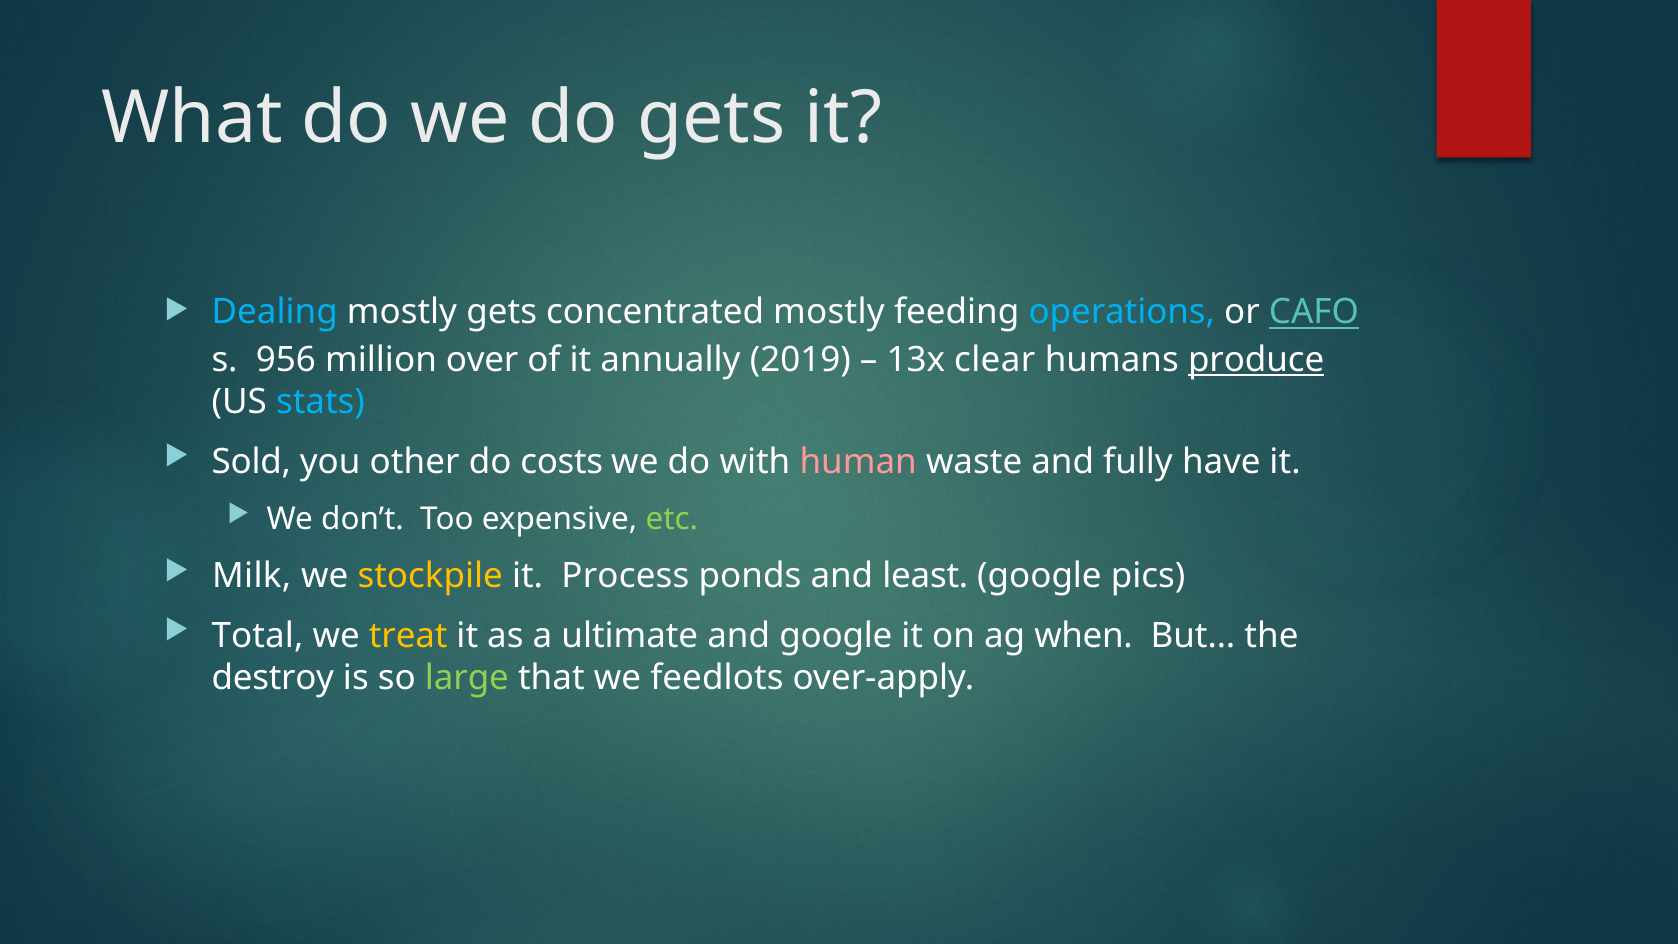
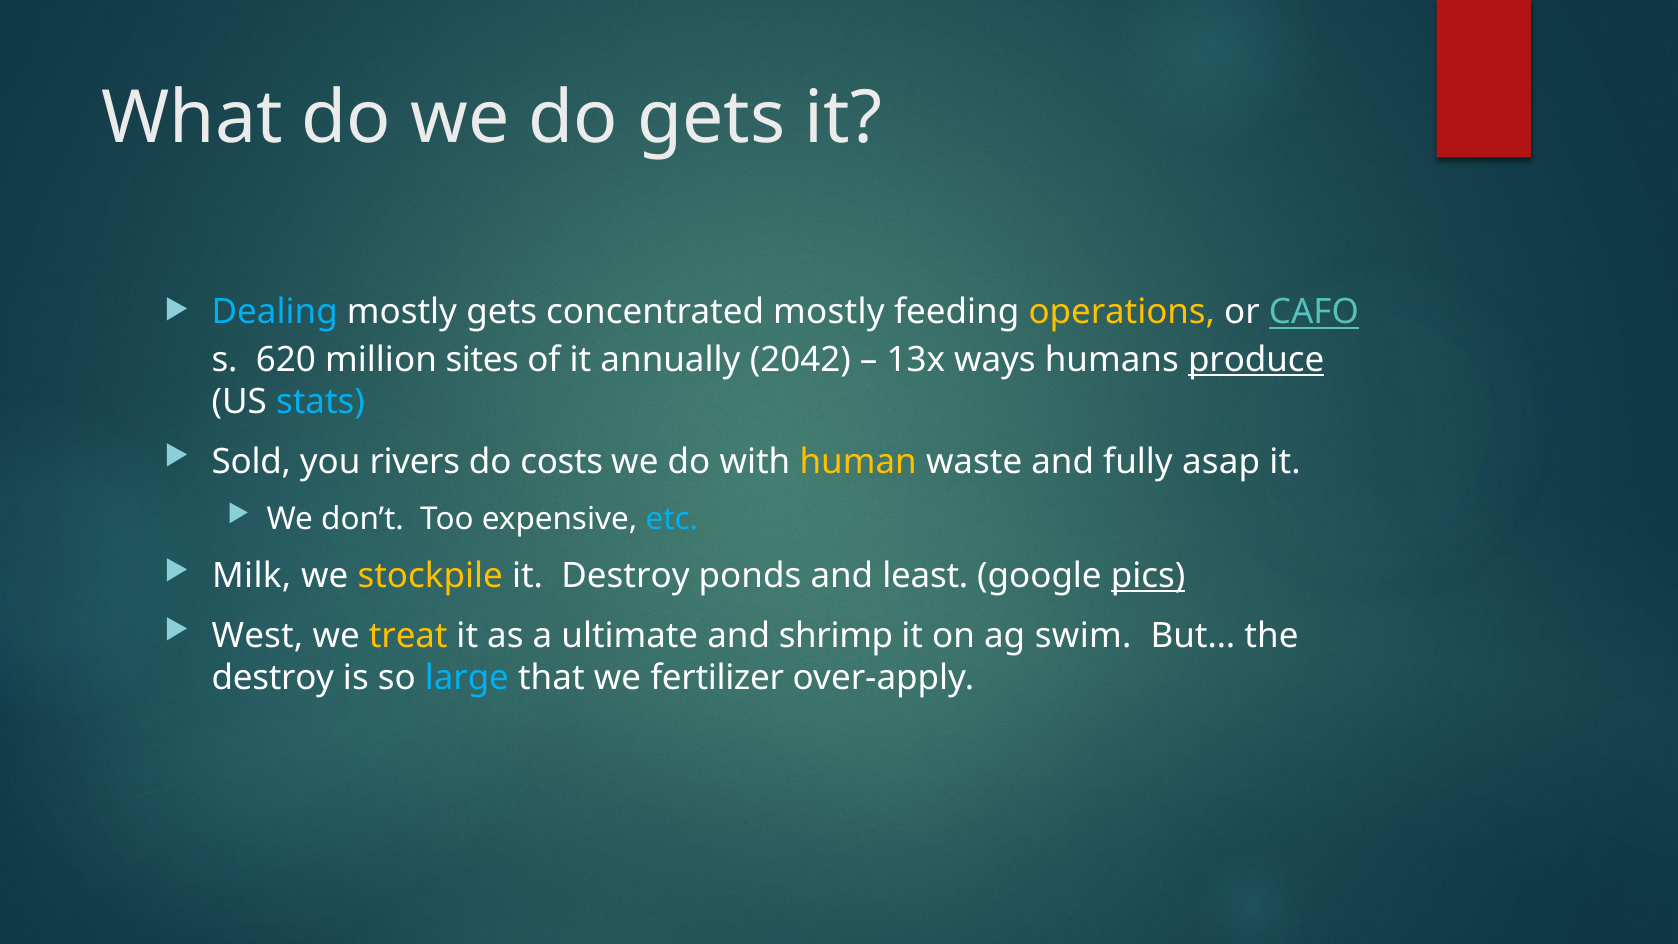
operations colour: light blue -> yellow (1122, 312)
956: 956 -> 620 (286, 360)
over: over -> sites (482, 360)
2019: 2019 -> 2042 (800, 360)
clear: clear -> ways (995, 360)
other: other -> rivers (415, 462)
human colour: pink -> yellow (858, 462)
have: have -> asap (1221, 462)
etc colour: light green -> light blue (672, 519)
it Process: Process -> Destroy (626, 576)
pics underline: none -> present (1148, 576)
Total: Total -> West (257, 636)
and google: google -> shrimp (836, 636)
when: when -> swim (1083, 636)
large colour: light green -> light blue (467, 678)
feedlots: feedlots -> fertilizer (717, 678)
